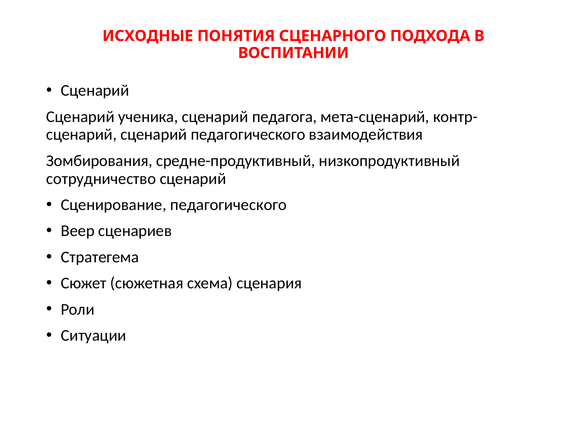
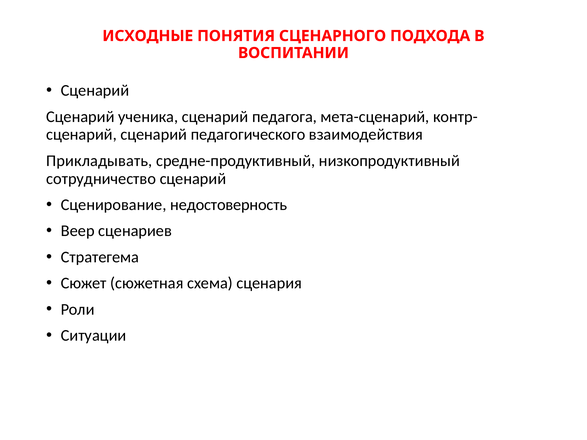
Зомбирования: Зомбирования -> Прикладывать (99, 161)
Сценирование педагогического: педагогического -> недостоверность (229, 205)
